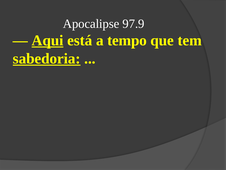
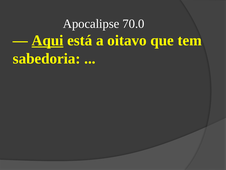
97.9: 97.9 -> 70.0 (133, 24)
tempo: tempo -> oitavo (127, 40)
sabedoria underline: present -> none (47, 58)
